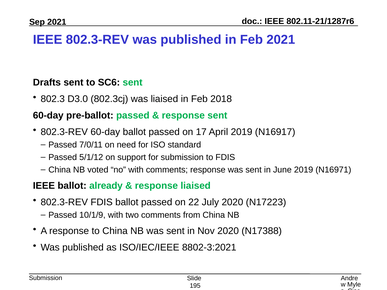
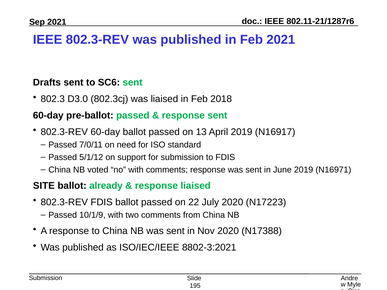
17: 17 -> 13 (201, 132)
IEEE: IEEE -> SITE (44, 186)
